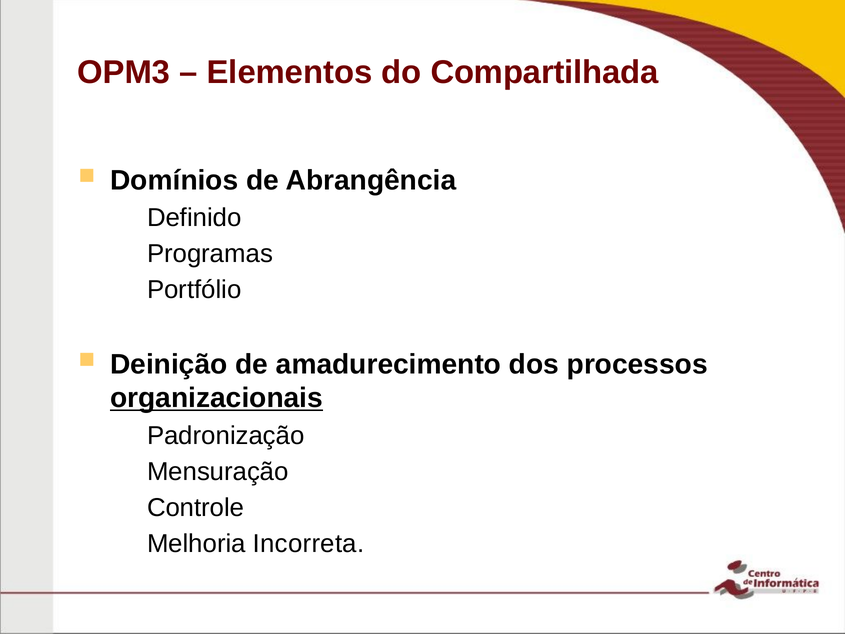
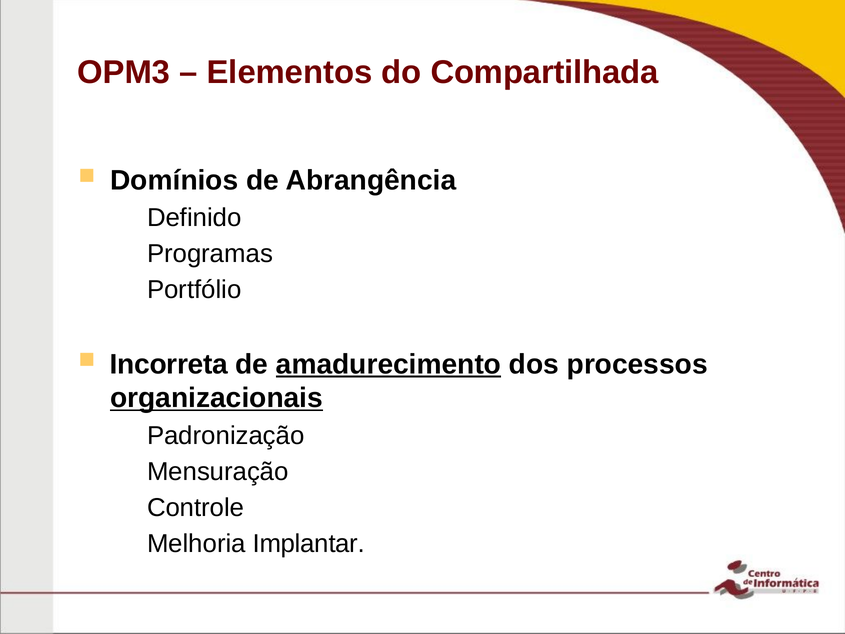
Deinição: Deinição -> Incorreta (169, 364)
amadurecimento underline: none -> present (389, 364)
Incorreta: Incorreta -> Implantar (309, 544)
